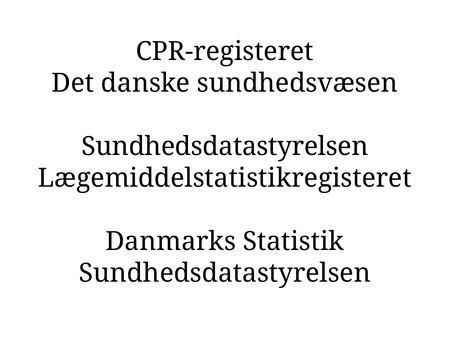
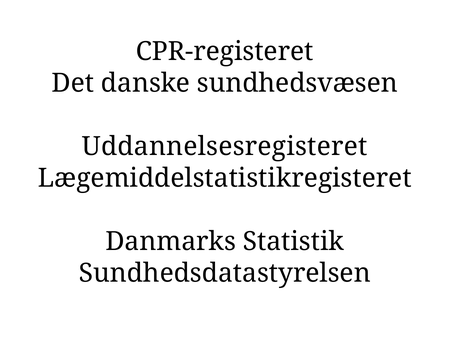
Sundhedsdatastyrelsen: Sundhedsdatastyrelsen -> Uddannelsesregisteret (225, 146)
